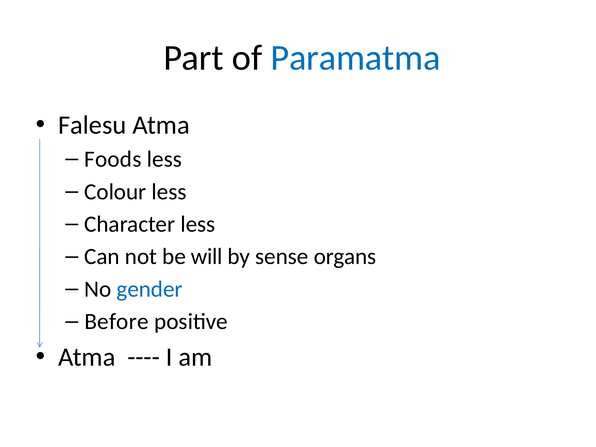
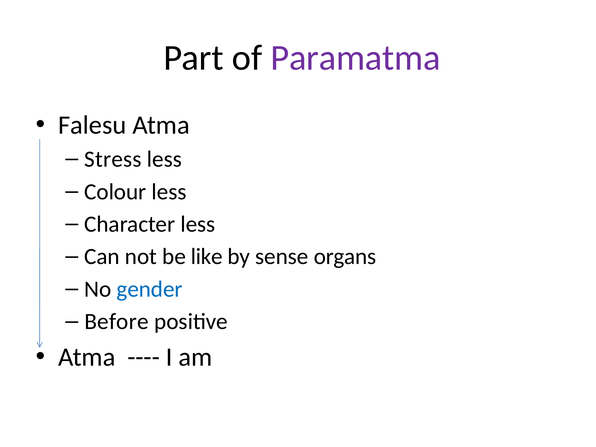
Paramatma colour: blue -> purple (355, 58)
Foods: Foods -> Stress (113, 159)
will: will -> like (207, 257)
